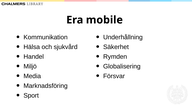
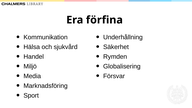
mobile: mobile -> förfina (104, 20)
